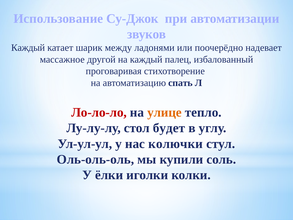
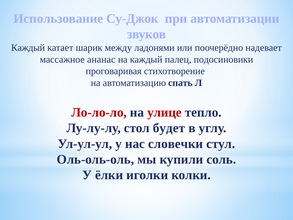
другой: другой -> ананас (101, 59)
избалованный: избалованный -> подосиновики (223, 59)
улице colour: orange -> red (164, 112)
колючки: колючки -> словечки (176, 144)
